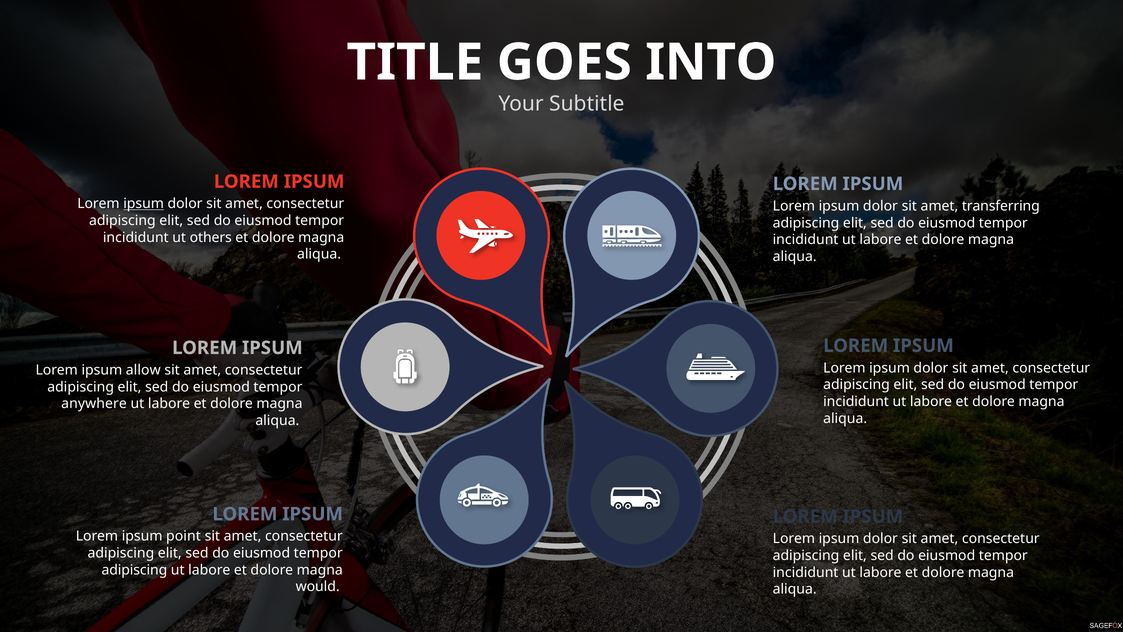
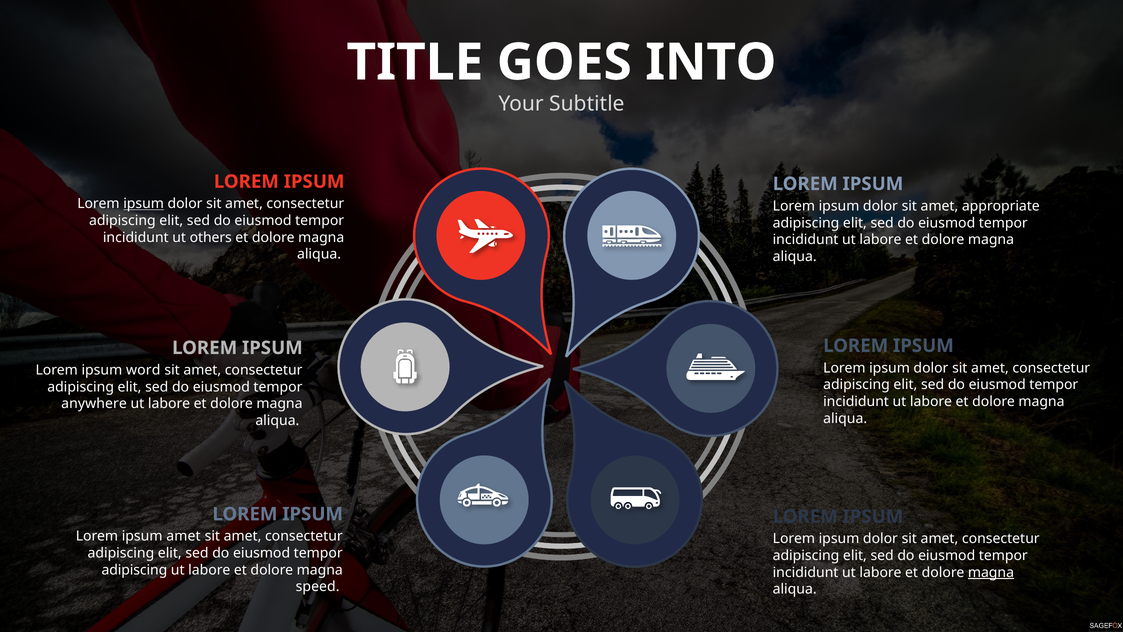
transferring: transferring -> appropriate (1001, 206)
allow: allow -> word (143, 370)
ipsum point: point -> amet (183, 536)
magna underline: none -> present (991, 572)
would: would -> speed (318, 586)
